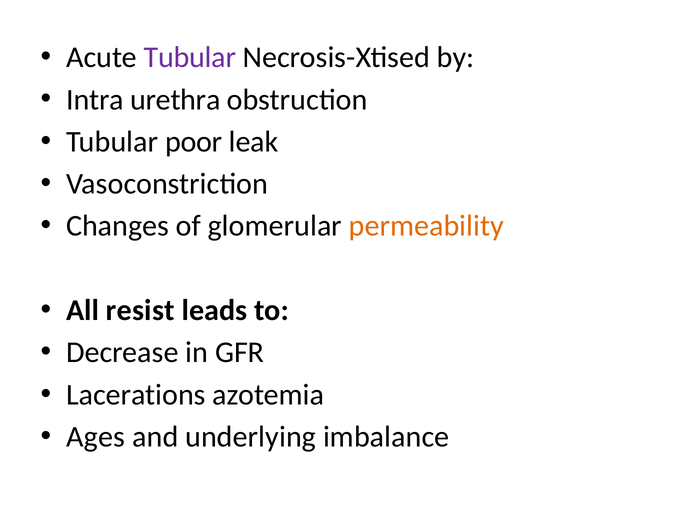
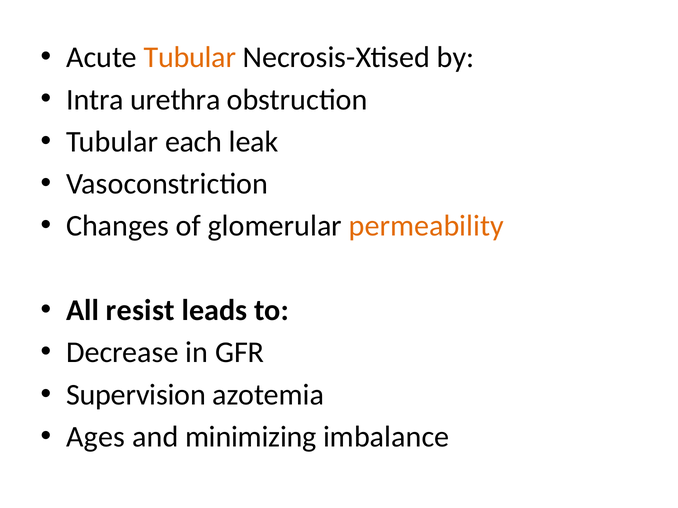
Tubular colour: purple -> orange (190, 57)
poor: poor -> each (194, 142)
Lacerations: Lacerations -> Supervision (136, 395)
underlying: underlying -> minimizing (251, 437)
